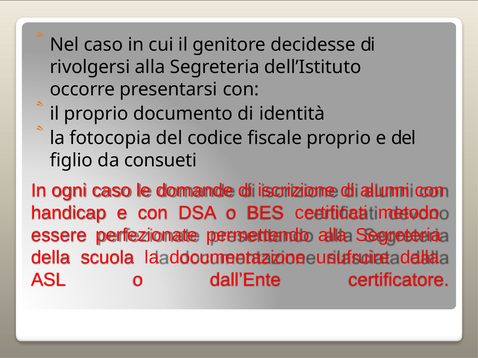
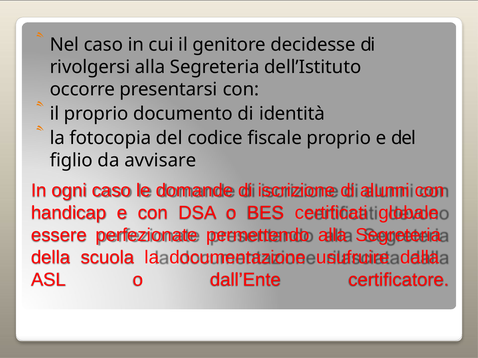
consueti: consueti -> avvisare (160, 160)
metodo: metodo -> globale (409, 213)
